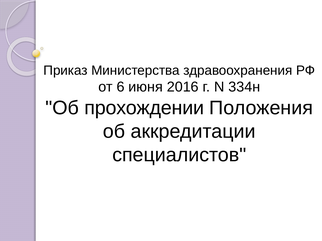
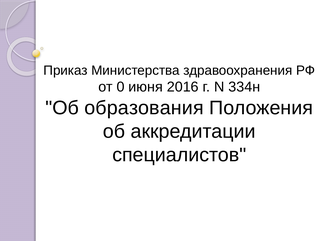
6: 6 -> 0 (121, 87)
прохождении: прохождении -> образования (144, 108)
